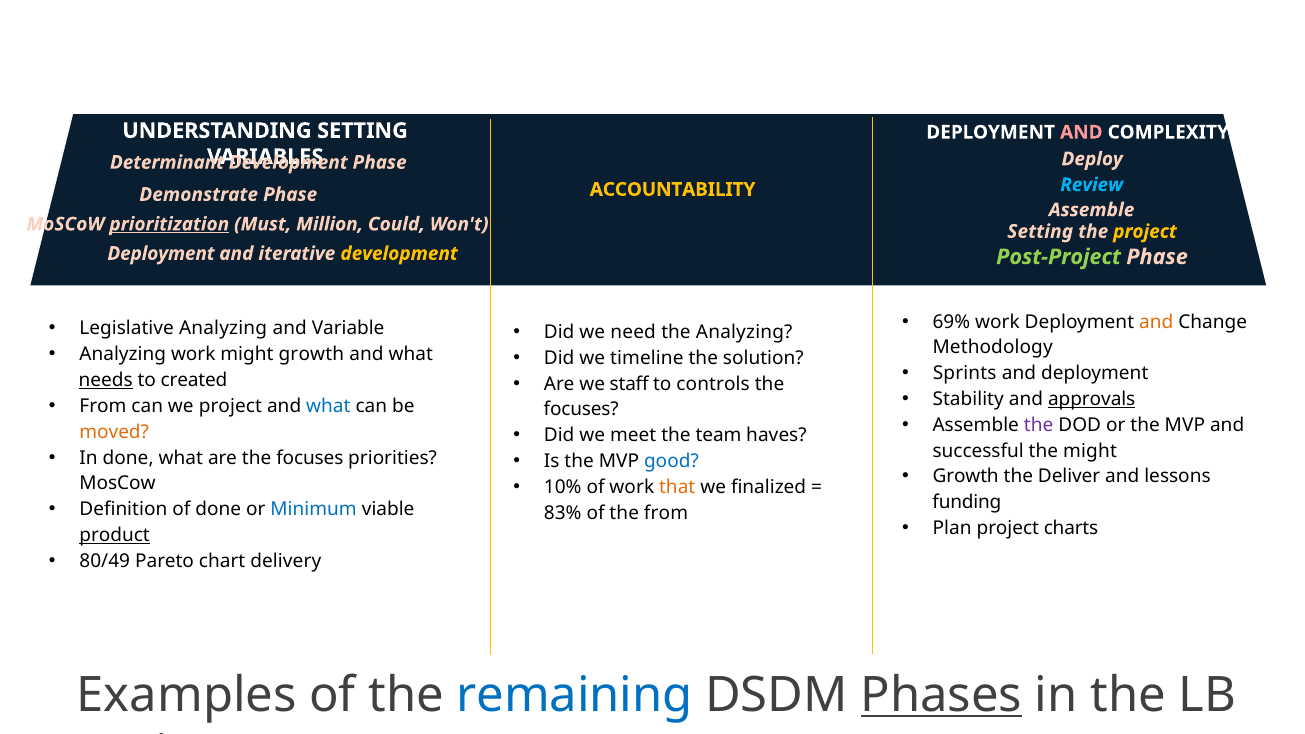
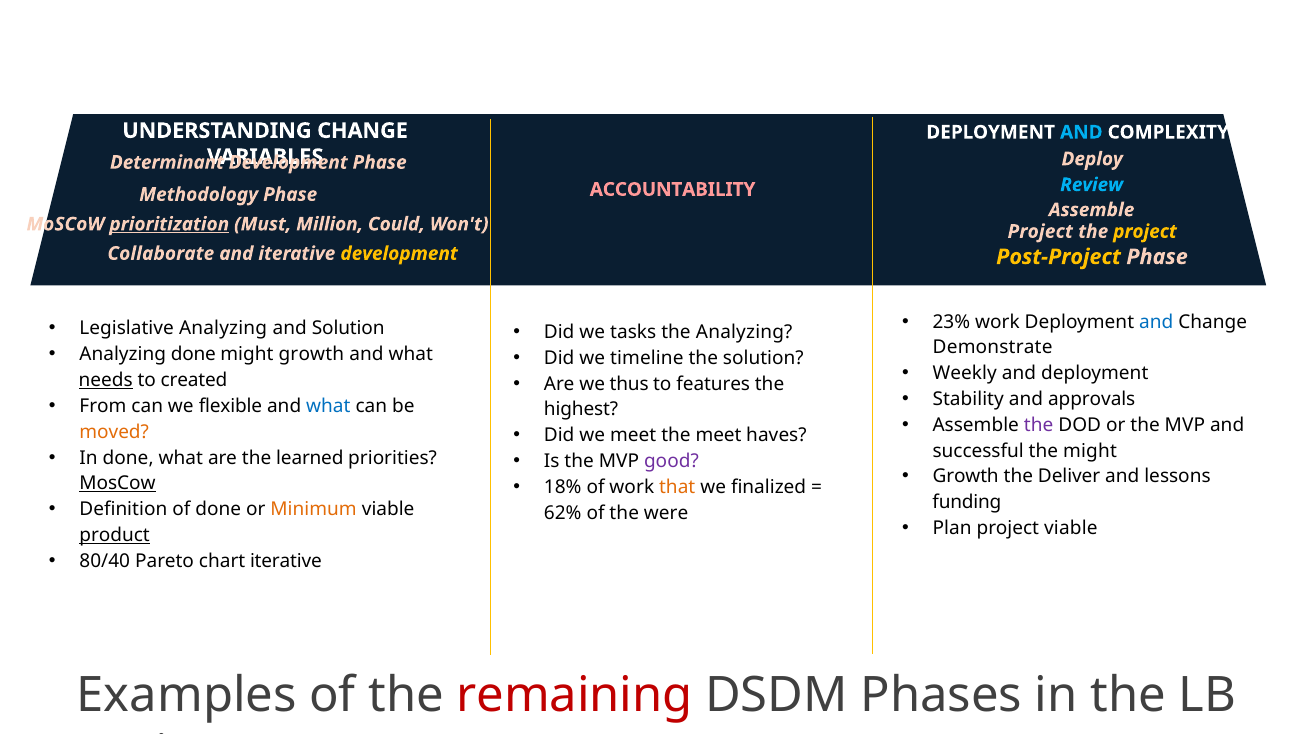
UNDERSTANDING SETTING: SETTING -> CHANGE (362, 131)
AND colour: pink -> light blue (1081, 132)
ACCOUNTABILITY colour: yellow -> pink (673, 190)
Demonstrate: Demonstrate -> Methodology (199, 195)
Setting: Setting -> Project (1040, 232)
Deployment: Deployment -> Collaborate (161, 254)
Post-Project colour: light green -> yellow (1058, 257)
69%: 69% -> 23% (951, 322)
and colour: orange -> blue (1156, 322)
and Variable: Variable -> Solution (348, 329)
need: need -> tasks (633, 332)
Methodology: Methodology -> Demonstrate (993, 348)
Analyzing work: work -> done (193, 355)
Sprints: Sprints -> Weekly (965, 373)
staff: staff -> thus (629, 384)
controls: controls -> features (713, 384)
approvals underline: present -> none (1092, 399)
we project: project -> flexible (230, 406)
focuses: focuses -> highest (581, 410)
the team: team -> meet (719, 435)
are the focuses: focuses -> learned (310, 458)
good colour: blue -> purple (671, 461)
10%: 10% -> 18% (563, 487)
MosCow underline: none -> present (118, 484)
Minimum colour: blue -> orange (314, 509)
83%: 83% -> 62% (563, 513)
the from: from -> were (666, 513)
project charts: charts -> viable (1071, 528)
80/49: 80/49 -> 80/40 (105, 561)
chart delivery: delivery -> iterative (286, 561)
remaining colour: blue -> red (575, 695)
Phases underline: present -> none (941, 695)
